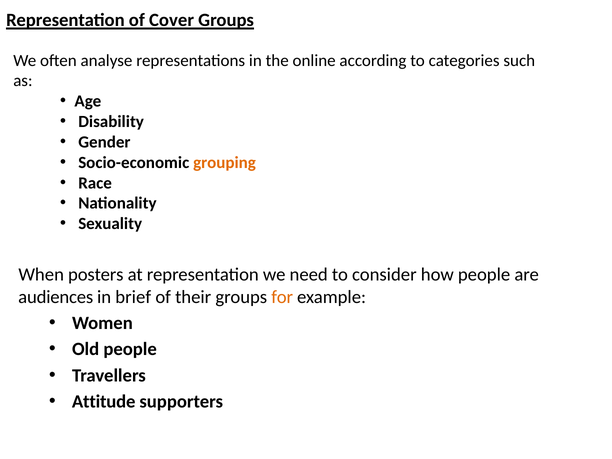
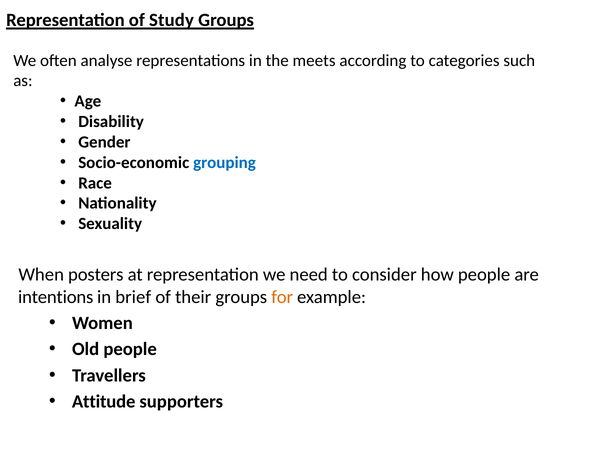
Cover: Cover -> Study (171, 20)
online: online -> meets (314, 60)
grouping colour: orange -> blue (224, 163)
audiences: audiences -> intentions (56, 297)
